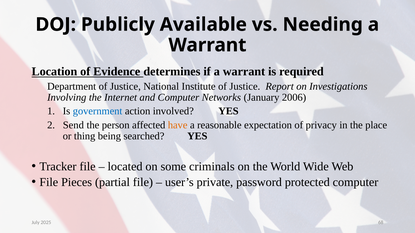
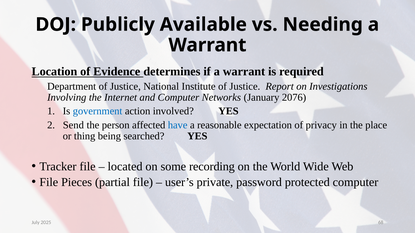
2006: 2006 -> 2076 (294, 98)
have colour: orange -> blue (178, 125)
criminals: criminals -> recording (212, 167)
